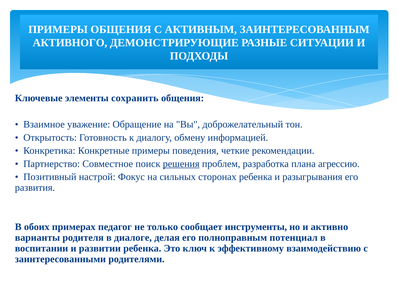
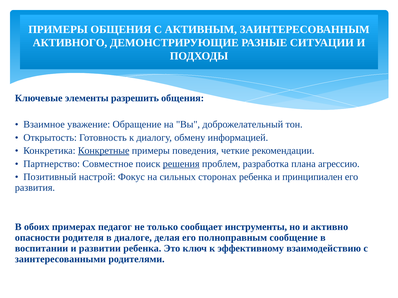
сохранить: сохранить -> разрешить (135, 98)
Конкретные underline: none -> present (104, 151)
разыгрывания: разыгрывания -> принципиален (312, 177)
варианты: варианты -> опасности (38, 238)
потенциал: потенциал -> сообщение (294, 238)
